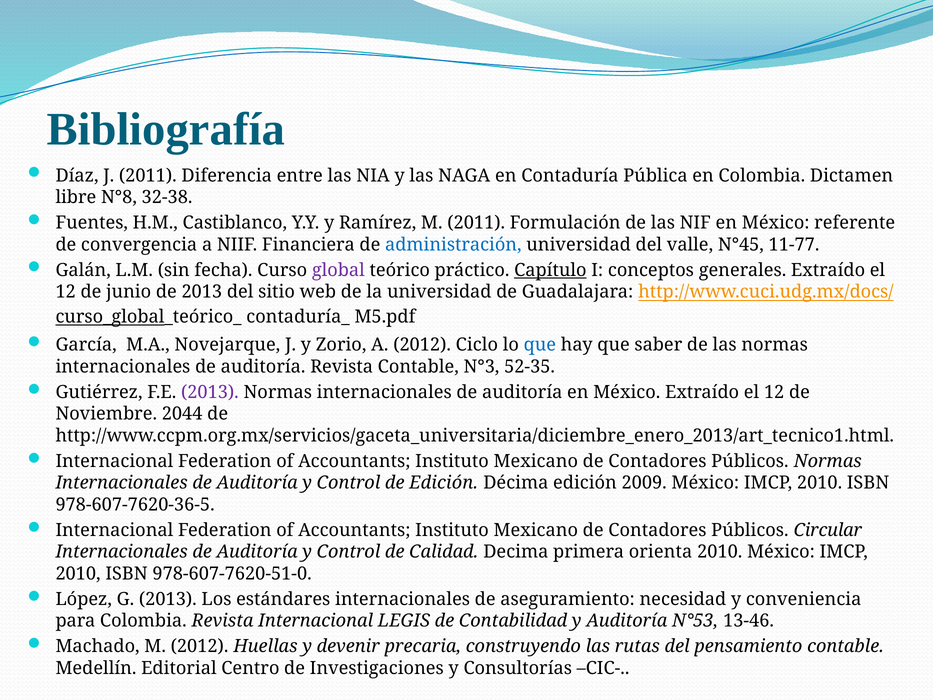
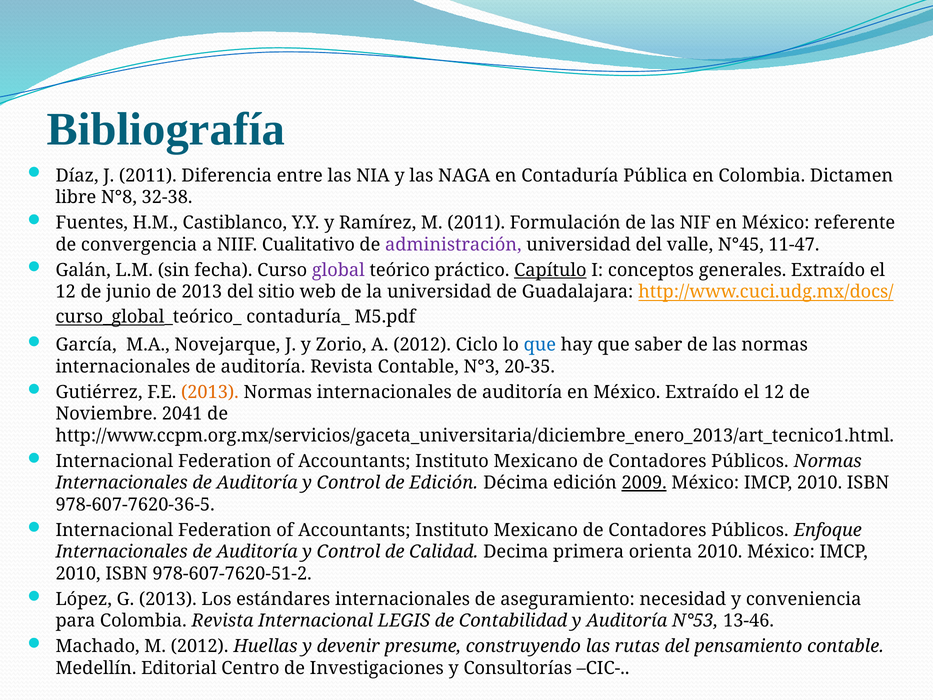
Financiera: Financiera -> Cualitativo (308, 245)
administración colour: blue -> purple (453, 245)
11-77: 11-77 -> 11-47 (794, 245)
52-35: 52-35 -> 20-35 (530, 367)
2013 colour: purple -> orange (210, 392)
2044: 2044 -> 2041 (182, 414)
2009 underline: none -> present (644, 483)
Circular: Circular -> Enfoque (828, 530)
978-607-7620-51-0: 978-607-7620-51-0 -> 978-607-7620-51-2 (232, 574)
precaria: precaria -> presume (423, 646)
